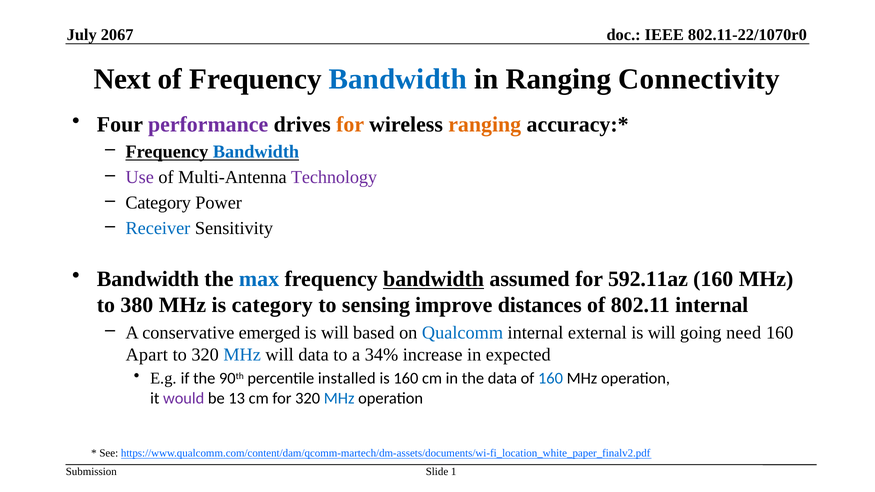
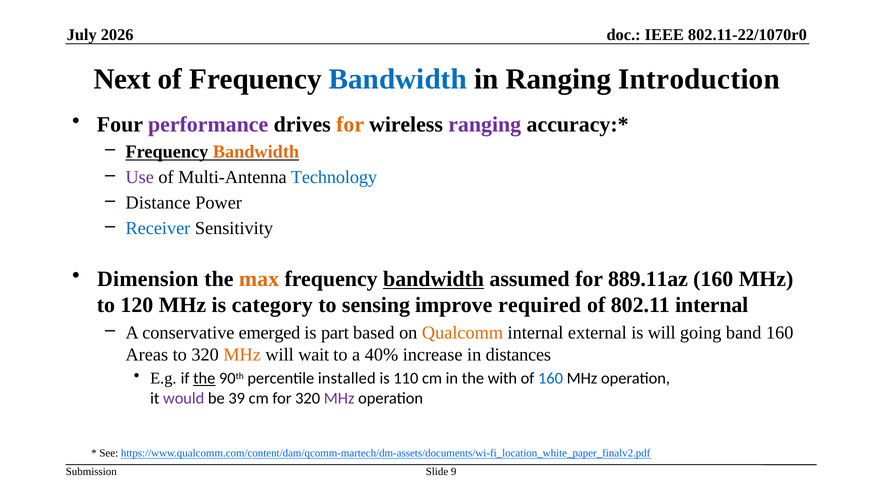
2067: 2067 -> 2026 (117, 35)
Connectivity: Connectivity -> Introduction (699, 79)
ranging colour: orange -> purple (485, 125)
Bandwidth colour: blue -> orange (256, 152)
Technology colour: purple -> blue (334, 177)
Category: Category -> Distance (158, 203)
Bandwidth: Bandwidth -> Dimension (148, 279)
max colour: blue -> orange (259, 279)
592.11az: 592.11az -> 889.11az (648, 279)
380: 380 -> 120 (137, 305)
distances: distances -> required (540, 305)
will: will -> part (335, 333)
Qualcomm colour: blue -> orange (463, 333)
need: need -> band (744, 333)
Apart: Apart -> Areas (147, 355)
MHz colour: blue -> orange (242, 355)
will data: data -> wait (314, 355)
34%: 34% -> 40% (381, 355)
expected: expected -> distances (518, 355)
the underline: none -> present (204, 379)
is 160: 160 -> 110 (406, 379)
the data: data -> with (502, 379)
13: 13 -> 39 (237, 398)
MHz colour: blue -> purple (339, 398)
1: 1 -> 9 (454, 472)
